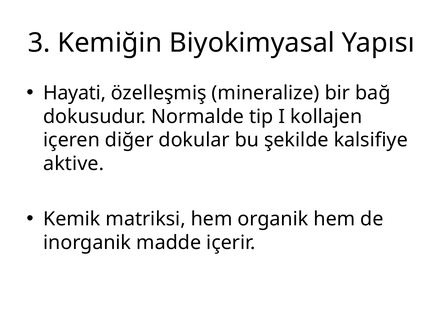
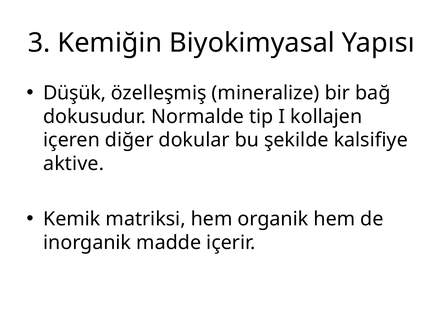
Hayati: Hayati -> Düşük (75, 93)
